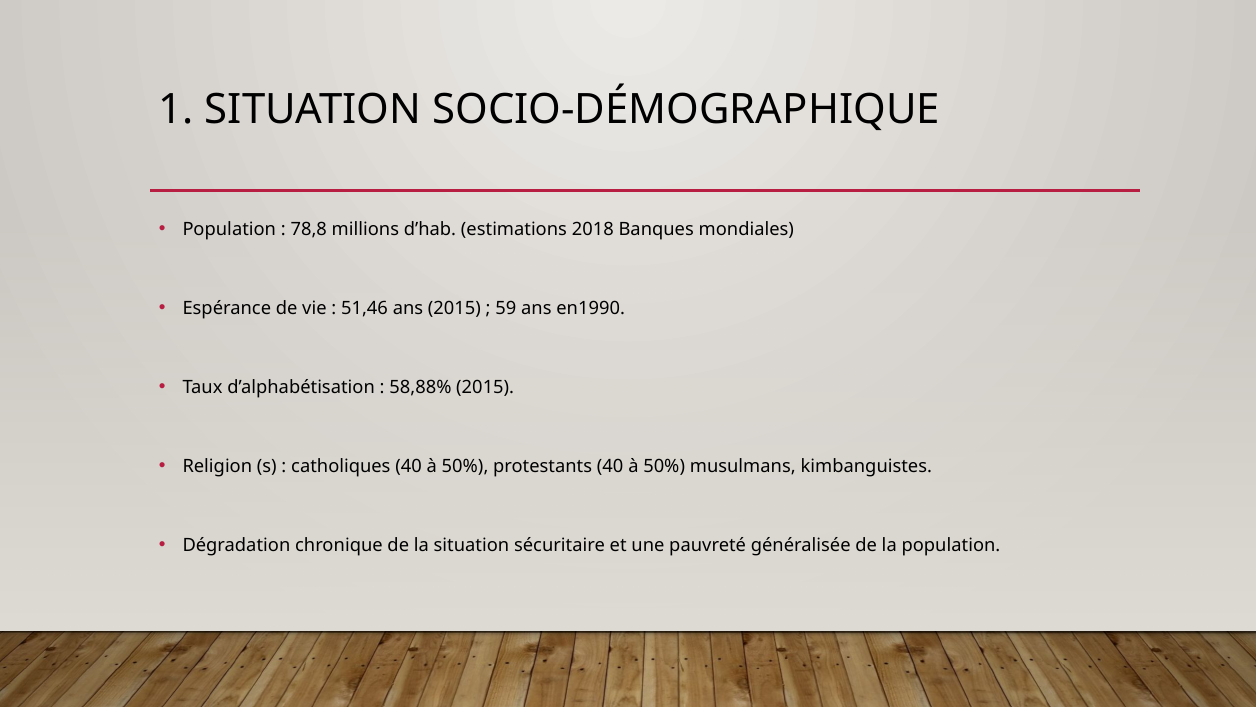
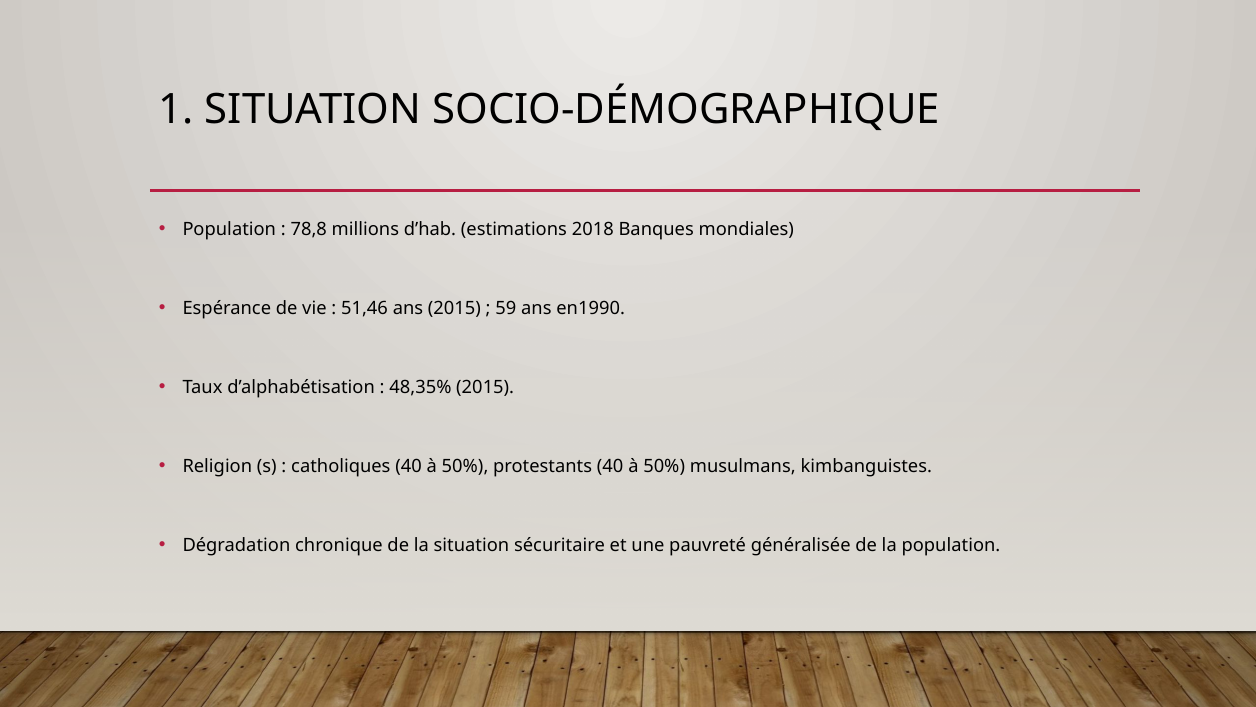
58,88%: 58,88% -> 48,35% (420, 387)
